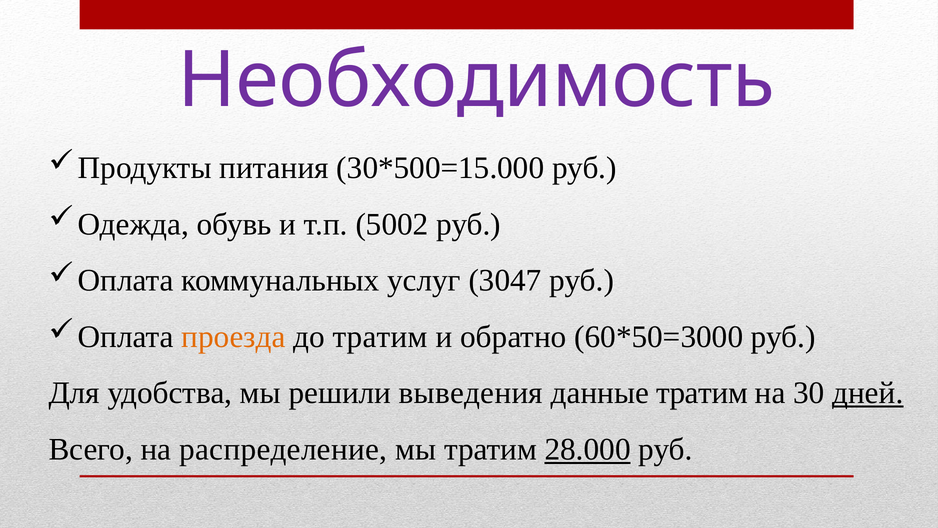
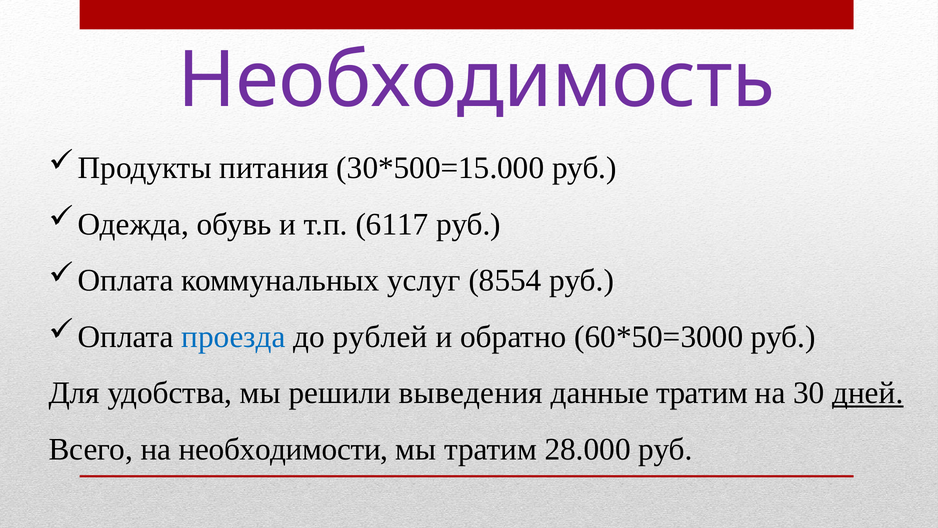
5002: 5002 -> 6117 (392, 224)
3047: 3047 -> 8554 (505, 280)
проезда colour: orange -> blue (234, 337)
до тратим: тратим -> рублей (380, 337)
распределение: распределение -> необходимости (284, 449)
28.000 underline: present -> none (588, 449)
